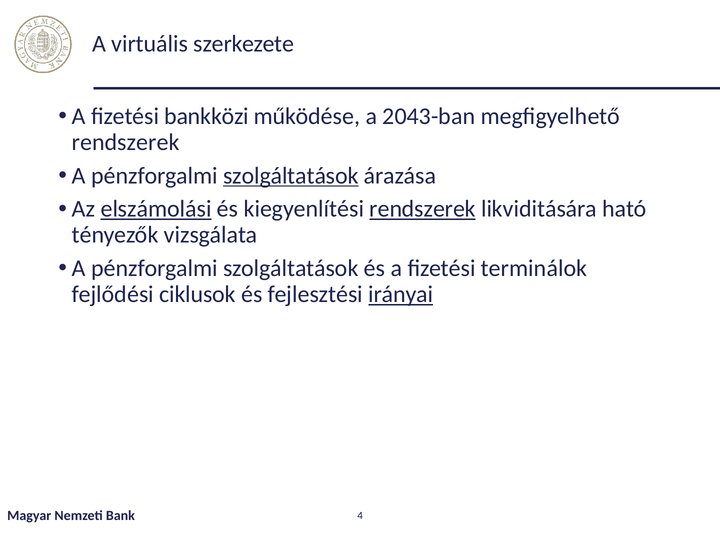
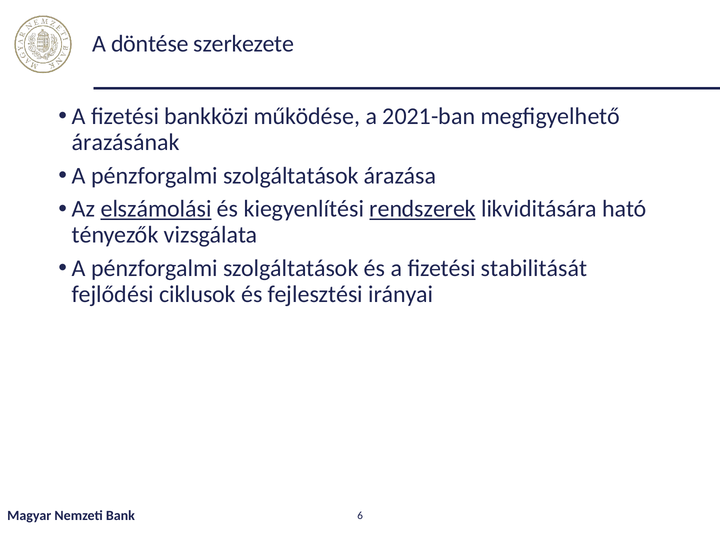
virtuális: virtuális -> döntése (150, 44)
2043-ban: 2043-ban -> 2021-ban (429, 116)
rendszerek: rendszerek -> árazásának (126, 142)
szolgáltatások underline: present -> none (291, 176)
terminálok: terminálok -> stabilitását (534, 268)
irányai underline: present -> none (401, 294)
4: 4 -> 6 (360, 515)
